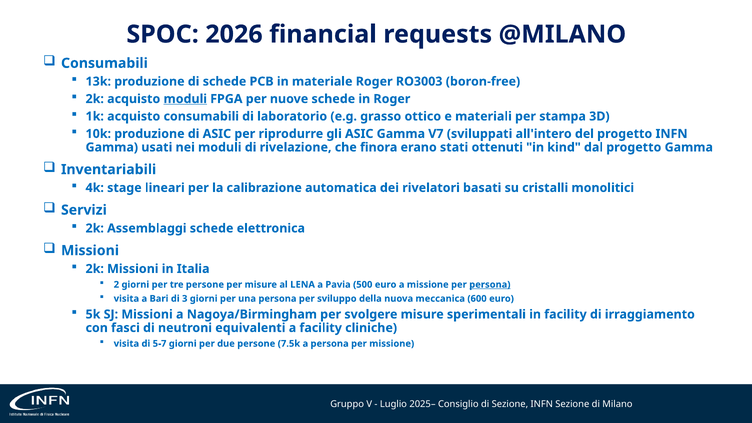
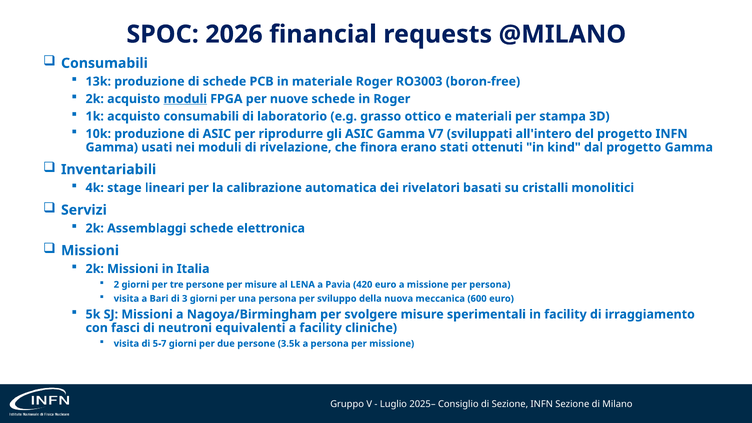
500: 500 -> 420 (363, 285)
persona underline: present -> none (490, 285)
7.5k: 7.5k -> 3.5k (289, 344)
